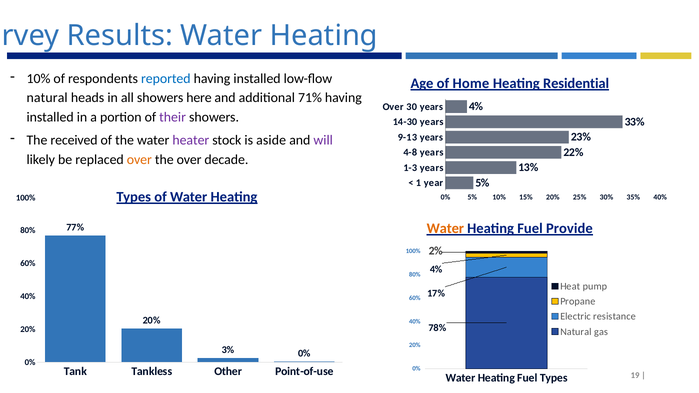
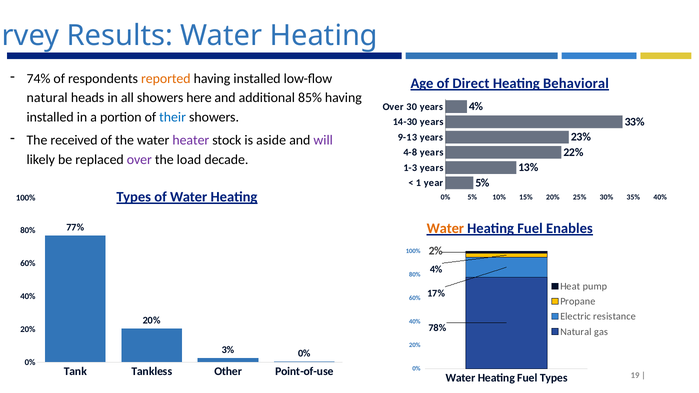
10%: 10% -> 74% (38, 79)
reported colour: blue -> orange (166, 79)
Home: Home -> Direct (471, 84)
Residential: Residential -> Behavioral (576, 84)
71%: 71% -> 85% (310, 98)
their colour: purple -> blue (173, 117)
over colour: orange -> purple (139, 160)
the over: over -> load (189, 160)
Provide: Provide -> Enables (569, 229)
